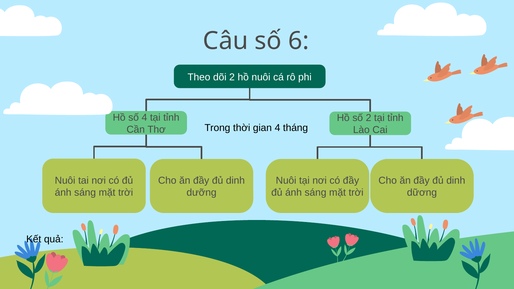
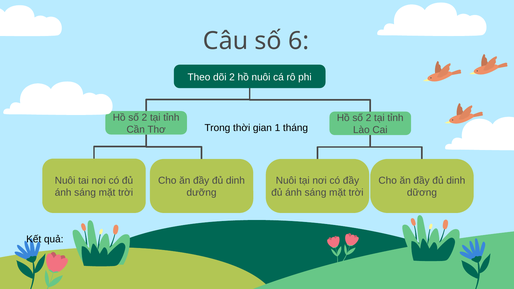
4: 4 -> 2 (144, 118)
gian 4: 4 -> 1 (277, 128)
